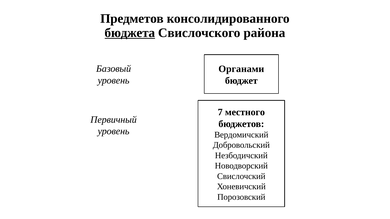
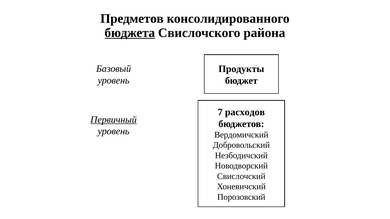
Органами: Органами -> Продукты (241, 69)
местного: местного -> расходов (245, 112)
Первичный underline: none -> present (114, 120)
